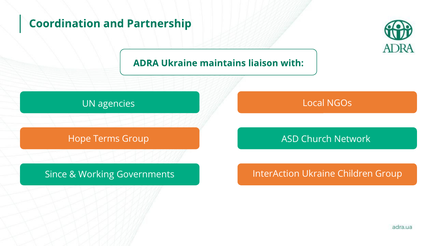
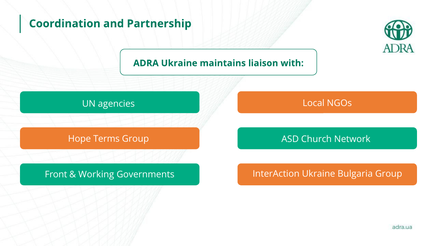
Children: Children -> Bulgaria (355, 174)
Since: Since -> Front (56, 174)
